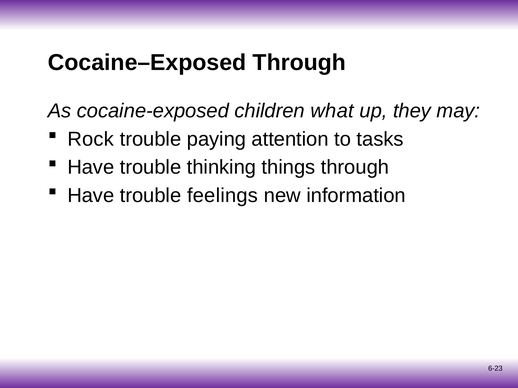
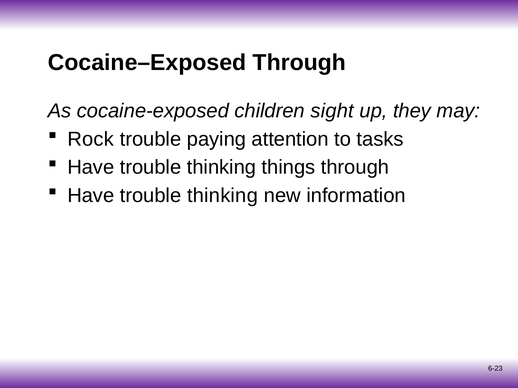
what: what -> sight (332, 111)
feelings: feelings -> thinking (222, 196)
